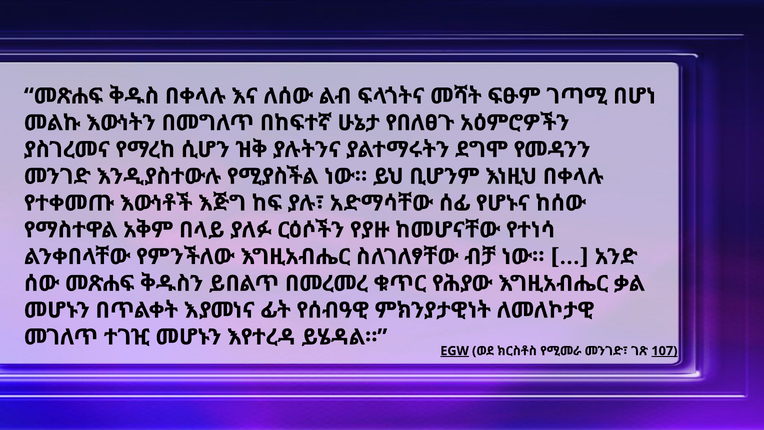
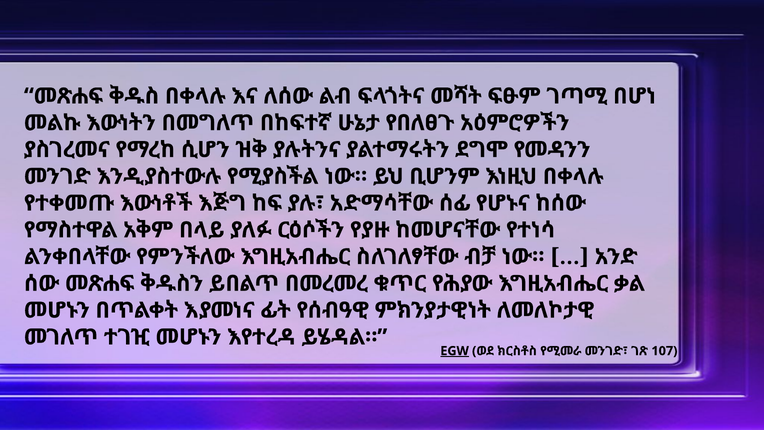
107 underline: present -> none (664, 351)
